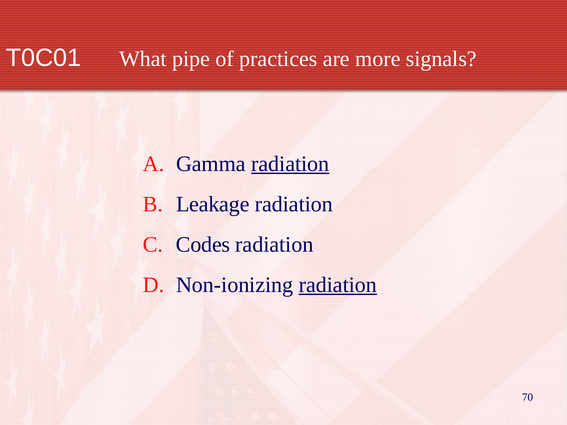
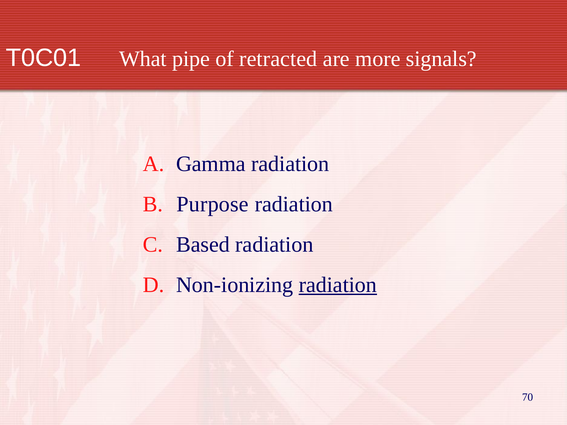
practices: practices -> retracted (278, 59)
radiation underline: present -> none (290, 164)
Leakage: Leakage -> Purpose (213, 204)
Codes: Codes -> Based (203, 245)
